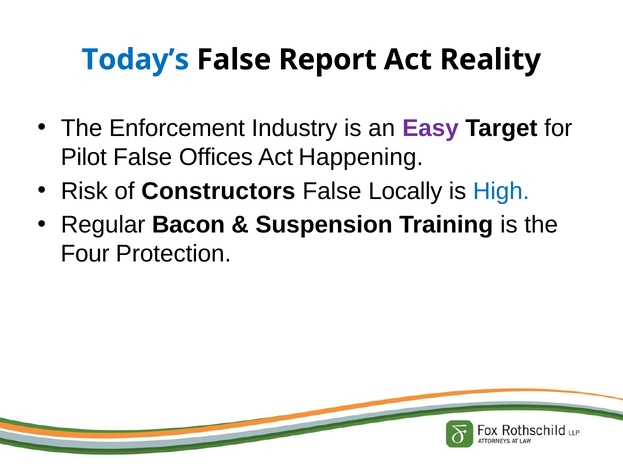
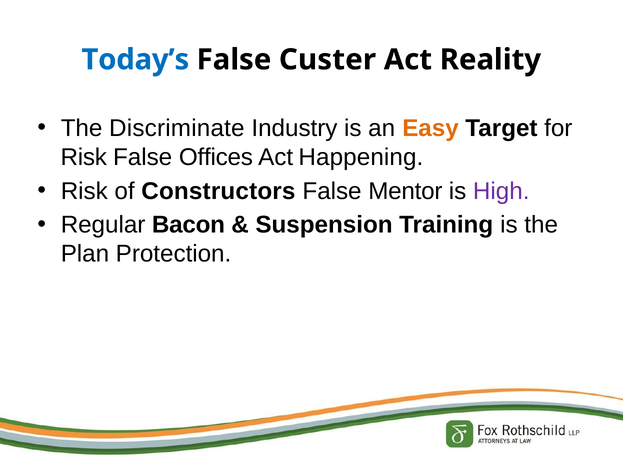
Report: Report -> Custer (327, 60)
Enforcement: Enforcement -> Discriminate (177, 128)
Easy colour: purple -> orange (430, 128)
Pilot: Pilot -> Risk (84, 157)
Locally: Locally -> Mentor (405, 191)
High colour: blue -> purple (501, 191)
Four: Four -> Plan (85, 254)
